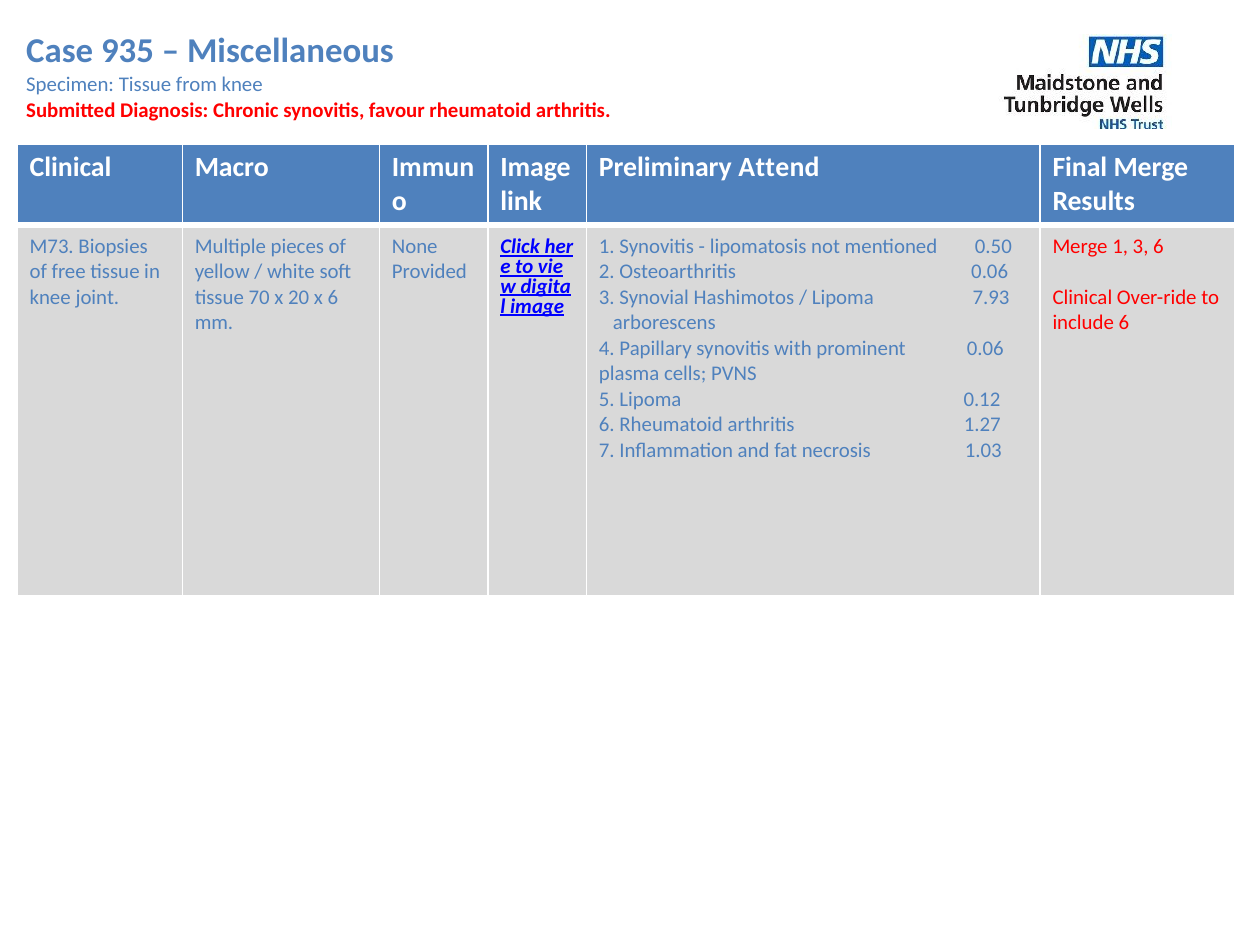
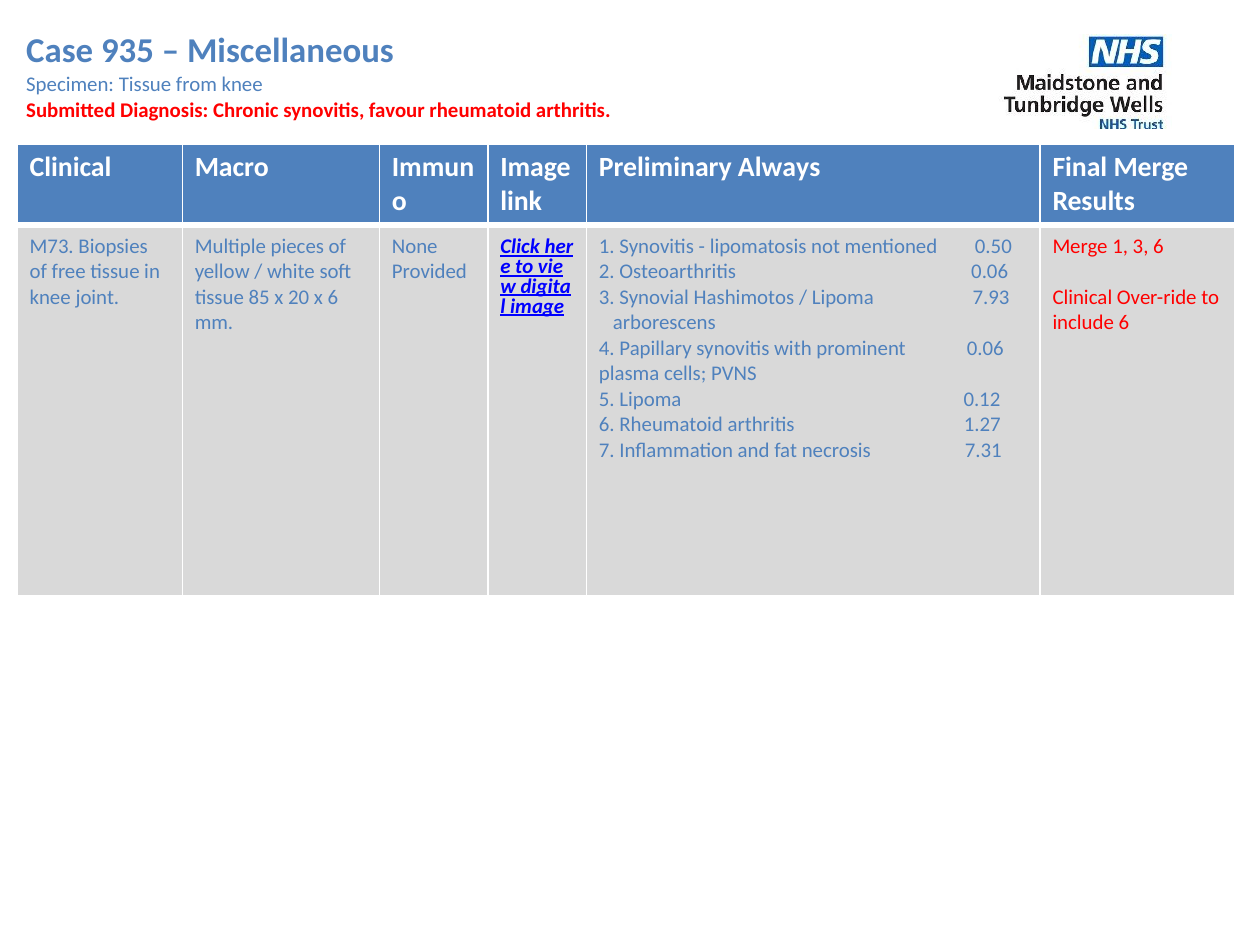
Attend: Attend -> Always (779, 168)
70: 70 -> 85 (259, 298)
1.03: 1.03 -> 7.31 (983, 450)
